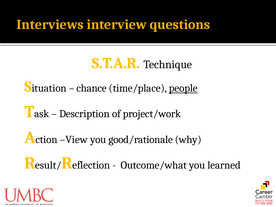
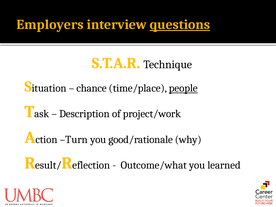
Interviews: Interviews -> Employers (50, 25)
questions underline: none -> present (180, 25)
View: View -> Turn (74, 139)
